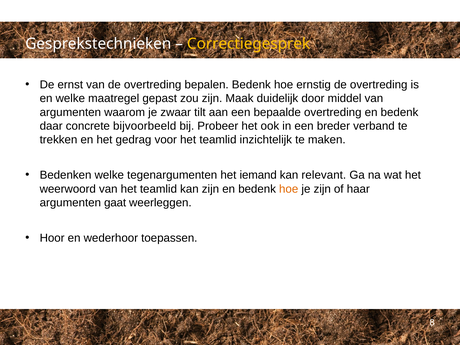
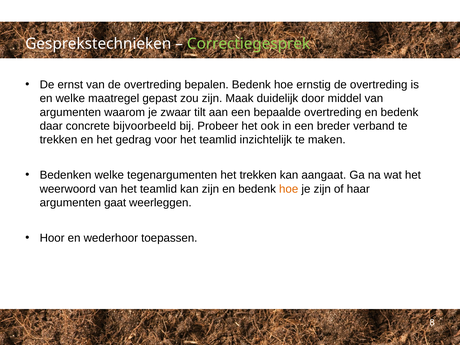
Correctiegesprek colour: yellow -> light green (249, 44)
het iemand: iemand -> trekken (258, 175)
relevant: relevant -> aangaat (324, 175)
